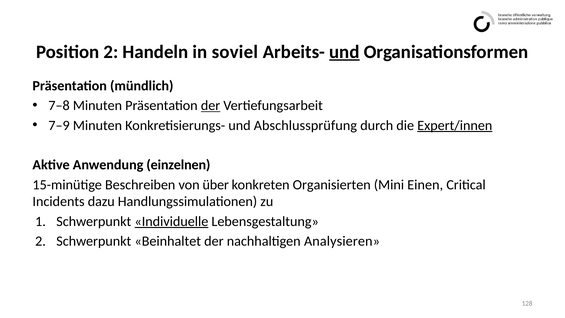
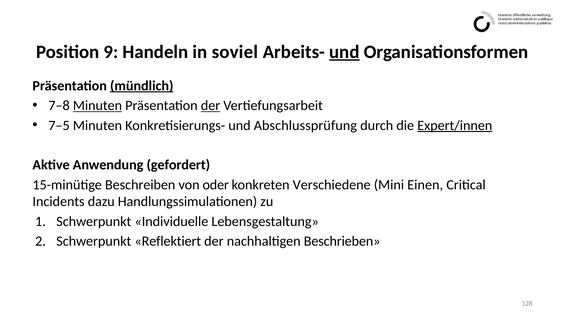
Position 2: 2 -> 9 (111, 52)
mündlich underline: none -> present (142, 86)
Minuten underline: none -> present (97, 106)
7–9: 7–9 -> 7–5 (59, 125)
einzelnen: einzelnen -> gefordert (178, 165)
über: über -> oder (216, 185)
Organisierten: Organisierten -> Verschiedene (332, 185)
Individuelle underline: present -> none (171, 221)
Beinhaltet: Beinhaltet -> Reflektiert (168, 241)
Analysieren: Analysieren -> Beschrieben (342, 241)
